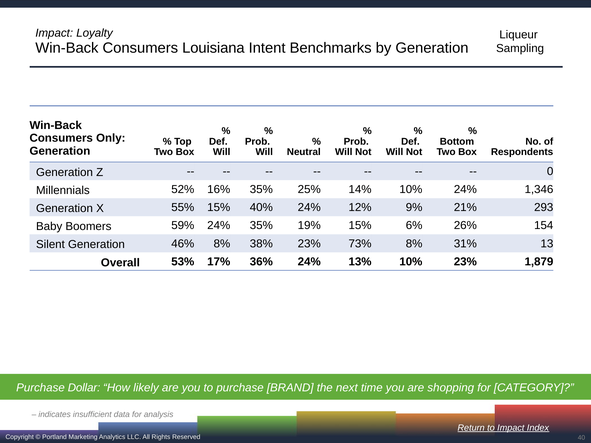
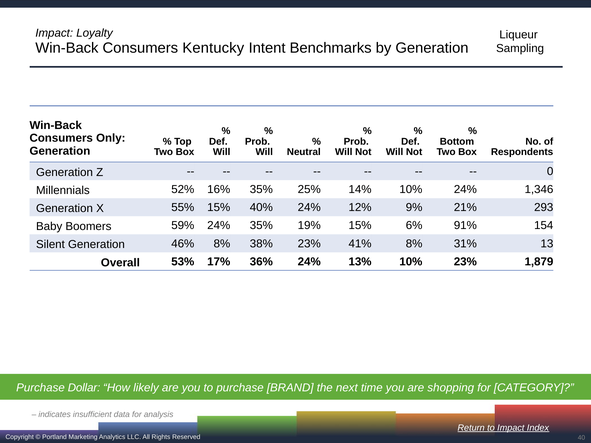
Louisiana: Louisiana -> Kentucky (213, 48)
26%: 26% -> 91% (465, 226)
73%: 73% -> 41% (360, 244)
